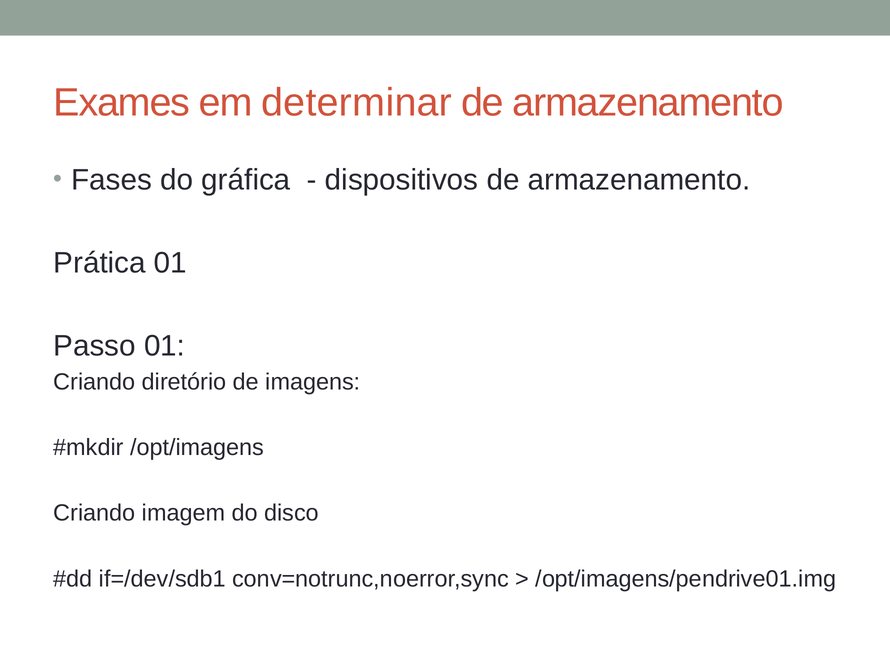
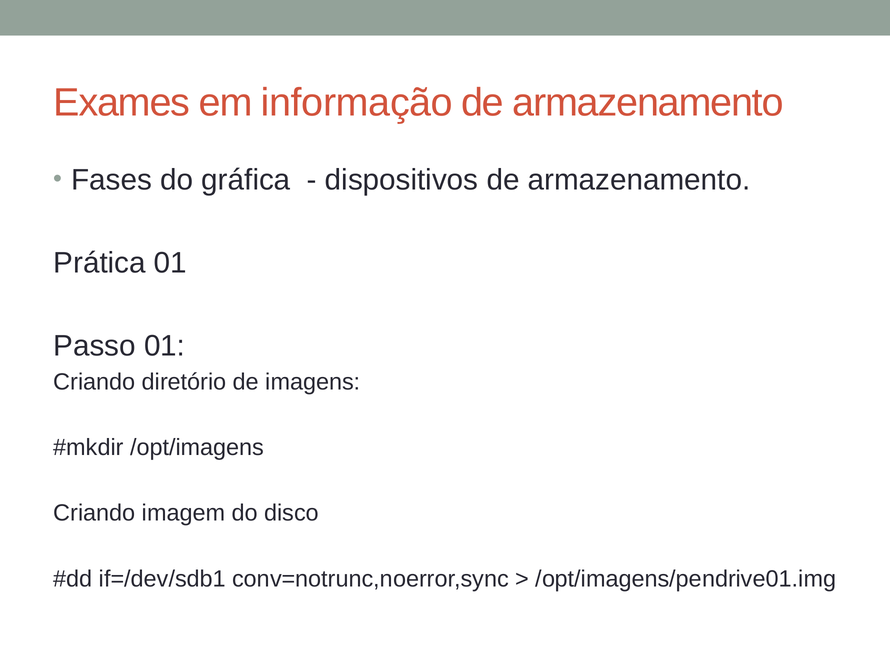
determinar: determinar -> informação (357, 103)
